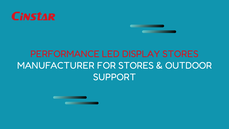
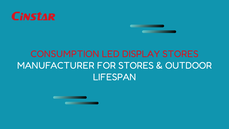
PERFORMANCE: PERFORMANCE -> CONSUMPTION (65, 54)
SUPPORT: SUPPORT -> LIFESPAN (115, 77)
